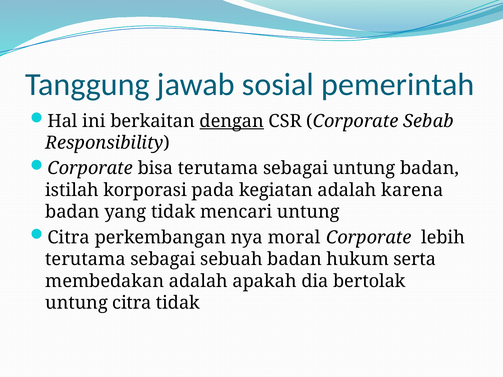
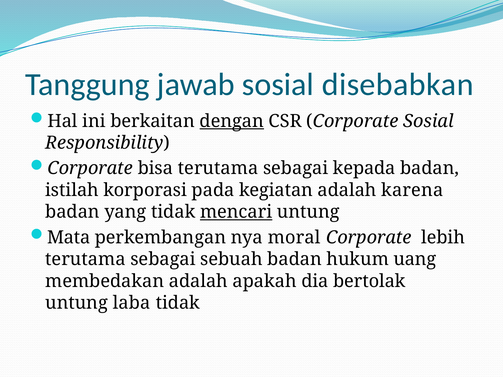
pemerintah: pemerintah -> disebabkan (398, 85)
Corporate Sebab: Sebab -> Sosial (428, 121)
sebagai untung: untung -> kepada (364, 168)
mencari underline: none -> present (236, 212)
Citra: Citra -> Mata (69, 238)
serta: serta -> uang (415, 259)
untung citra: citra -> laba (132, 303)
